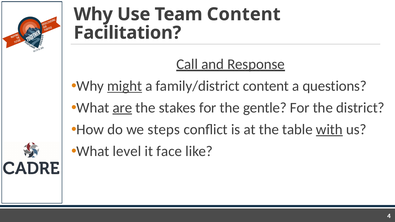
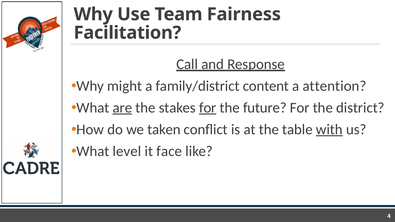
Team Content: Content -> Fairness (244, 14)
might underline: present -> none (125, 86)
questions: questions -> attention (334, 86)
for underline: none -> present (208, 108)
gentle: gentle -> future (265, 108)
steps: steps -> taken (164, 130)
